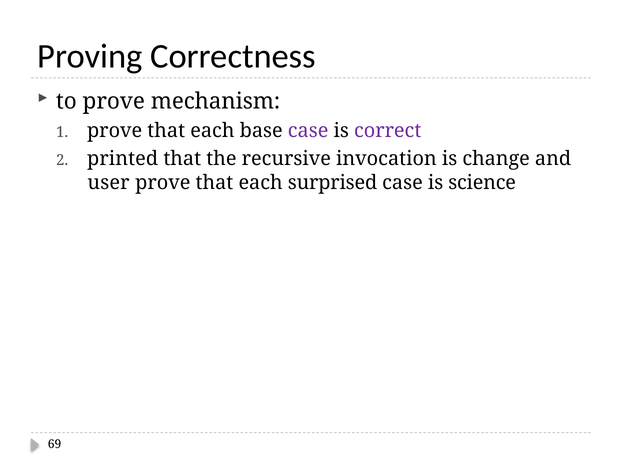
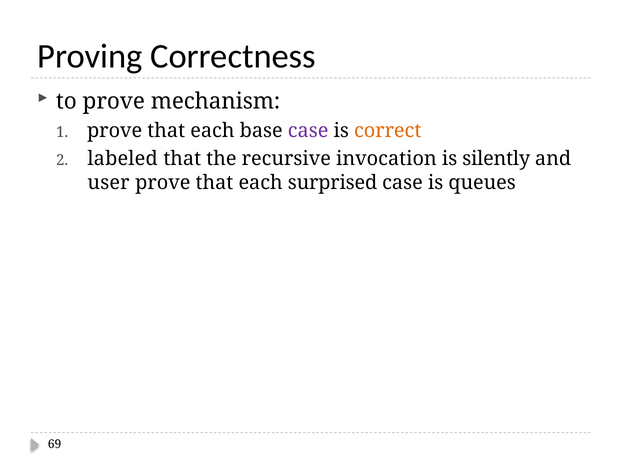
correct colour: purple -> orange (388, 131)
printed: printed -> labeled (123, 159)
change: change -> silently (496, 159)
science: science -> queues (482, 183)
